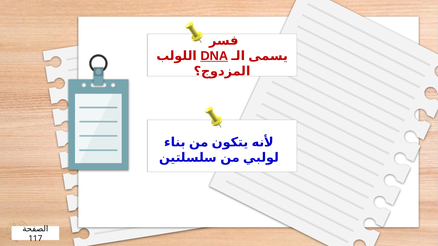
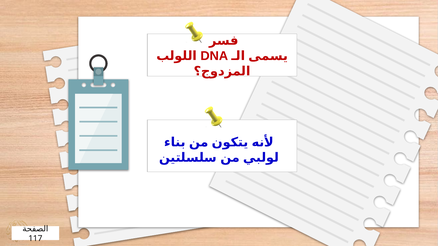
DNA underline: present -> none (214, 56)
